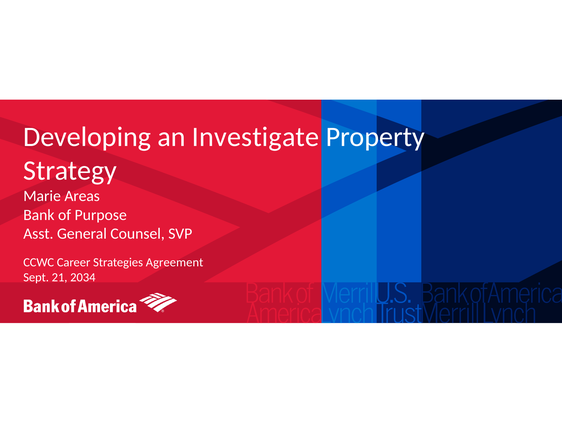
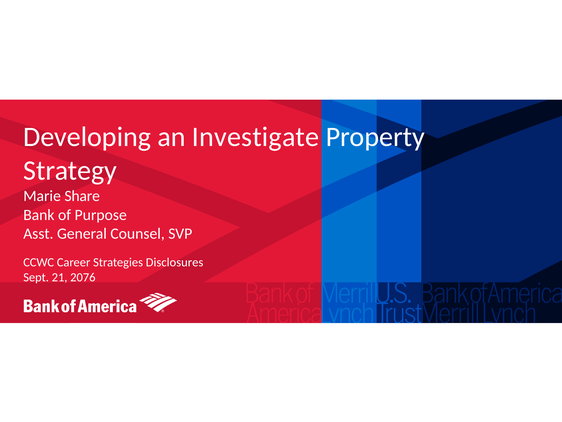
Areas: Areas -> Share (82, 196)
Agreement: Agreement -> Disclosures (175, 262)
2034: 2034 -> 2076 (83, 277)
